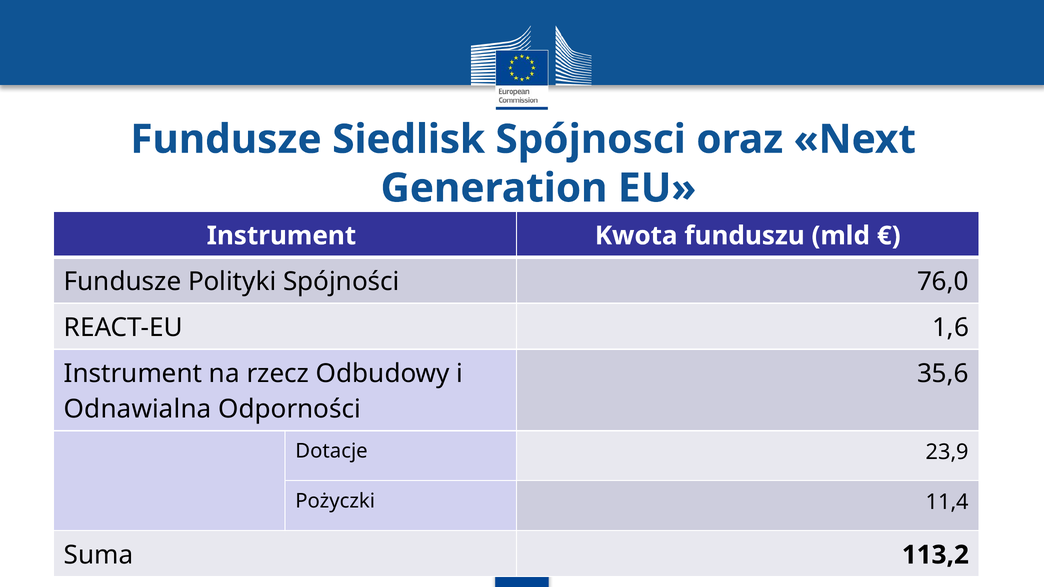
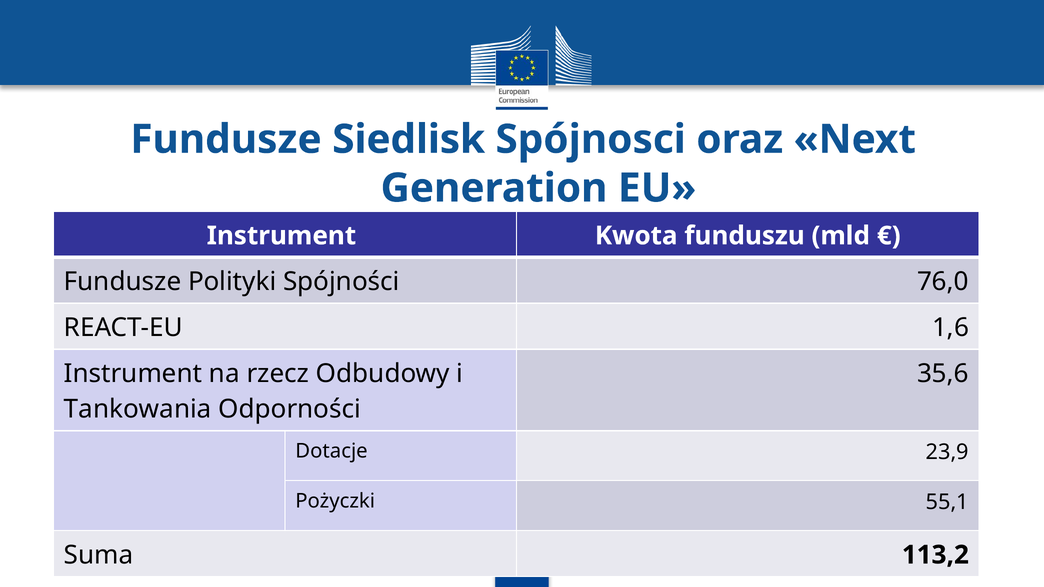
Odnawialna: Odnawialna -> Tankowania (138, 409)
11,4: 11,4 -> 55,1 (947, 502)
